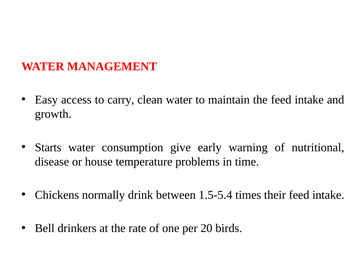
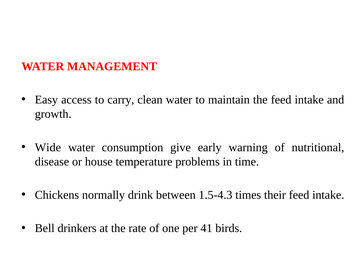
Starts: Starts -> Wide (48, 147)
1.5-5.4: 1.5-5.4 -> 1.5-4.3 (216, 195)
20: 20 -> 41 (206, 228)
